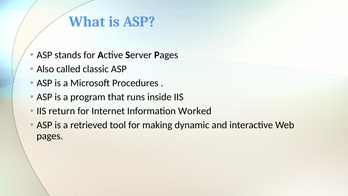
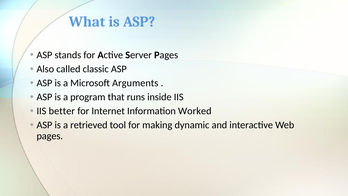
Procedures: Procedures -> Arguments (135, 83)
return: return -> better (62, 111)
